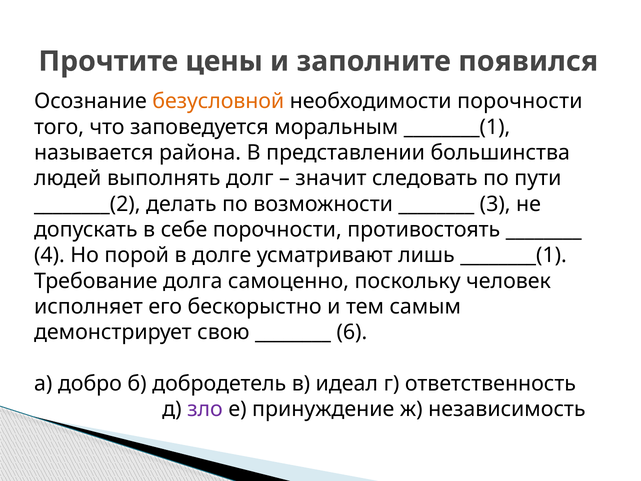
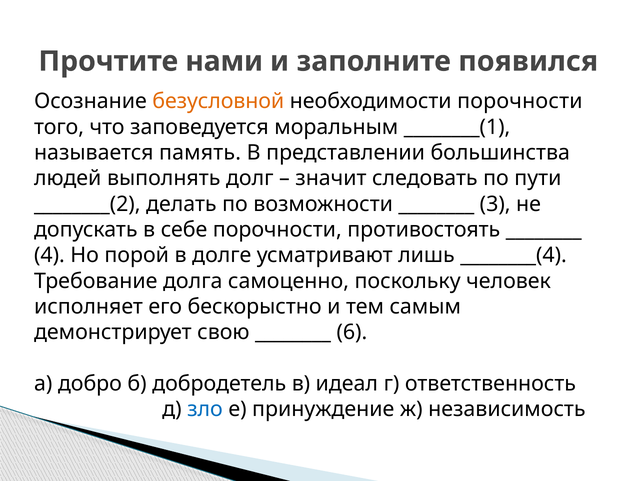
цены: цены -> нами (224, 61)
района: района -> память (200, 153)
лишь ________(1: ________(1 -> ________(4 (514, 255)
зло colour: purple -> blue (205, 409)
